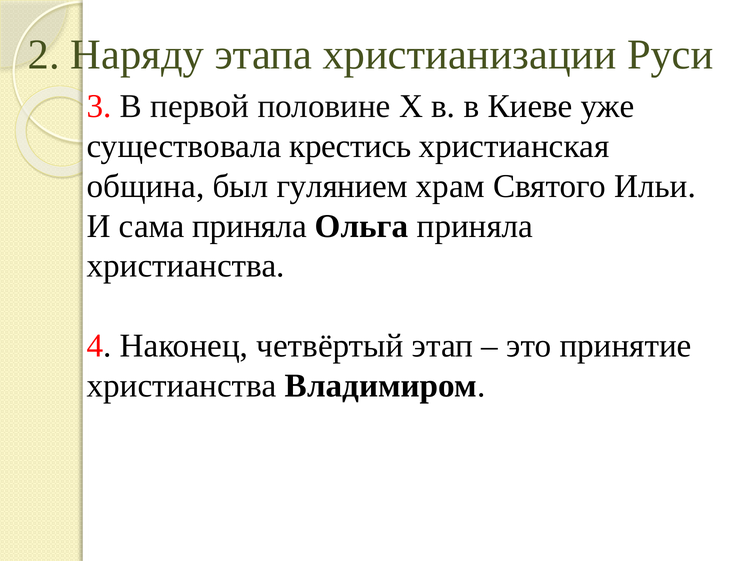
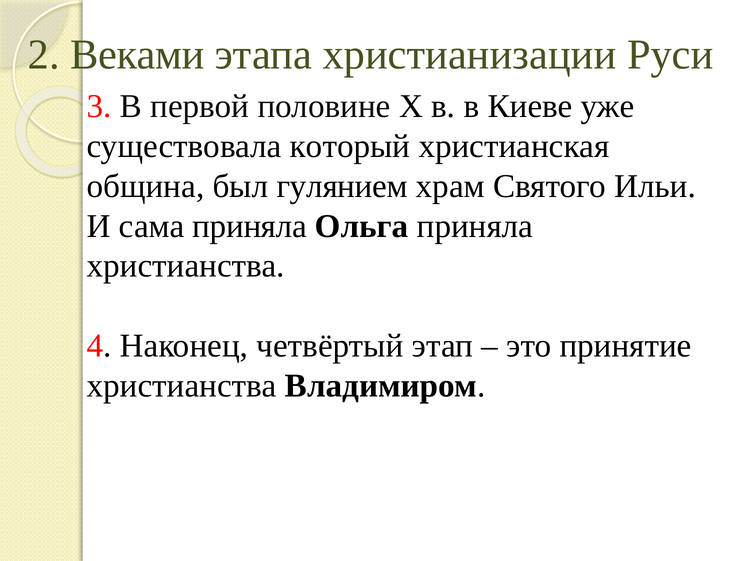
Наряду: Наряду -> Веками (137, 55)
крестись: крестись -> который (350, 146)
